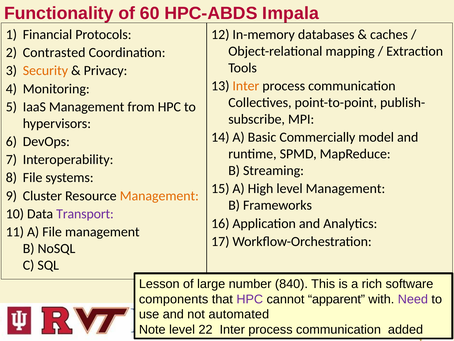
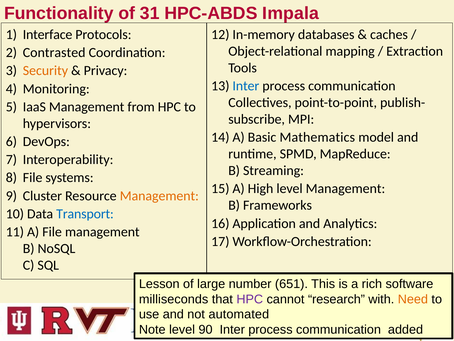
60: 60 -> 31 (150, 13)
Financial: Financial -> Interface (48, 34)
Inter colour: orange -> blue (246, 86)
Commercially: Commercially -> Mathematics (317, 137)
Transport colour: purple -> blue (85, 214)
840: 840 -> 651 (291, 284)
components: components -> milliseconds (174, 299)
apparent: apparent -> research (336, 299)
Need colour: purple -> orange (413, 299)
22: 22 -> 90 (206, 329)
